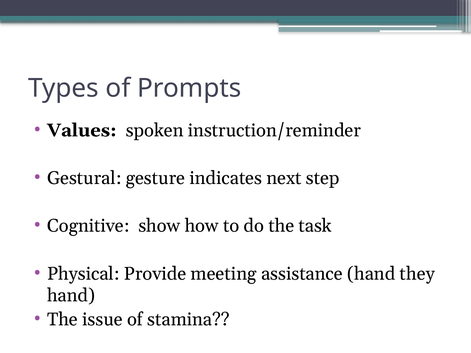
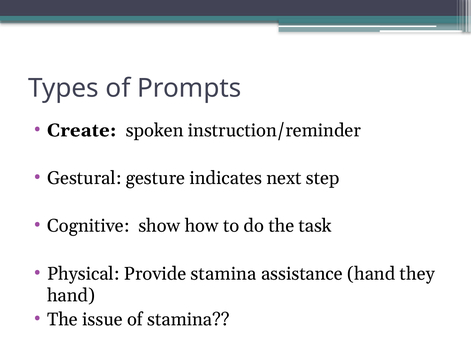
Values: Values -> Create (82, 130)
Provide meeting: meeting -> stamina (224, 274)
